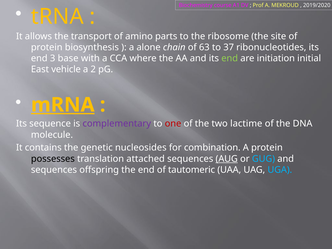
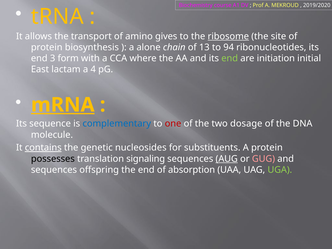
parts: parts -> gives (166, 36)
ribosome underline: none -> present (228, 36)
63: 63 -> 13 (204, 47)
37: 37 -> 94 (229, 47)
base: base -> form (68, 58)
vehicle: vehicle -> lactam (66, 69)
2: 2 -> 4 (93, 69)
complementary colour: purple -> blue (117, 124)
lactime: lactime -> dosage (246, 124)
contains underline: none -> present (43, 148)
combination: combination -> substituents (212, 148)
attached: attached -> signaling (146, 159)
GUG colour: light blue -> pink (263, 159)
tautomeric: tautomeric -> absorption (192, 170)
UGA colour: light blue -> light green (280, 170)
